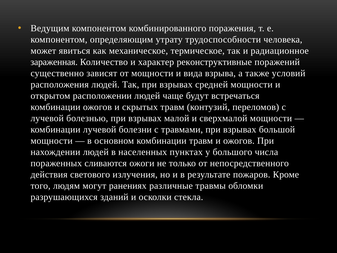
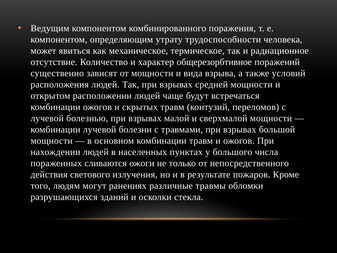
зараженная: зараженная -> отсутствие (54, 62)
реконструктивные: реконструктивные -> общерезорбтивное (214, 62)
